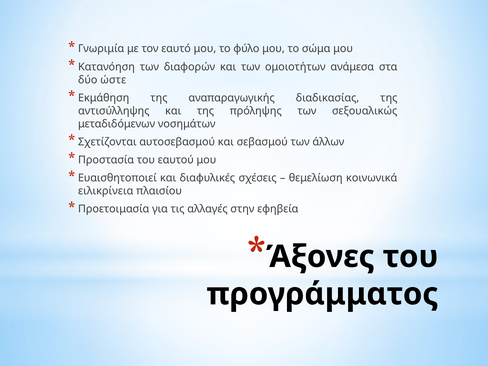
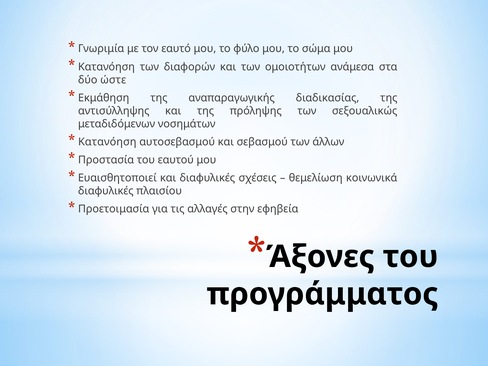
Σχετίζονται: Σχετίζονται -> Κατανόηση (107, 142)
ειλικρίνεια: ειλικρίνεια -> διαφυλικές (106, 191)
